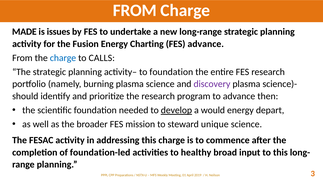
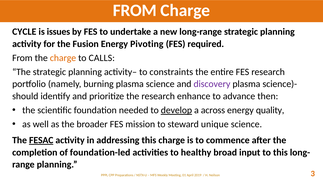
MADE: MADE -> CYCLE (24, 32)
Charting: Charting -> Pivoting (147, 44)
FES advance: advance -> required (206, 44)
charge colour: blue -> orange (63, 58)
to foundation: foundation -> constraints (171, 72)
program: program -> enhance (194, 96)
would: would -> across (213, 110)
depart: depart -> quality (270, 110)
FESAC underline: none -> present (41, 140)
